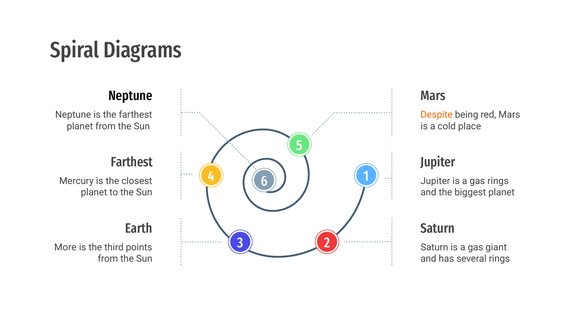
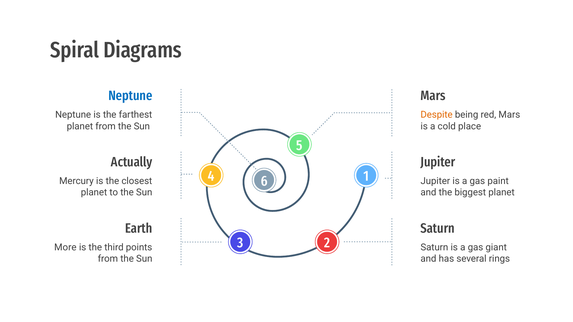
Neptune colour: black -> blue (130, 96)
Farthest: Farthest -> Actually (132, 162)
gas rings: rings -> paint (498, 181)
